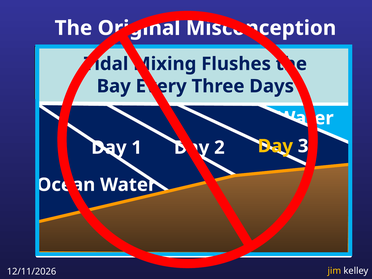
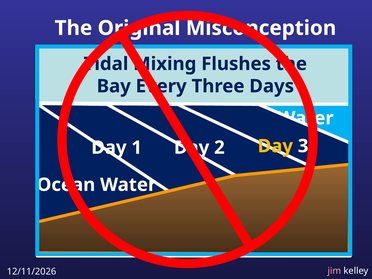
jim colour: yellow -> pink (334, 271)
